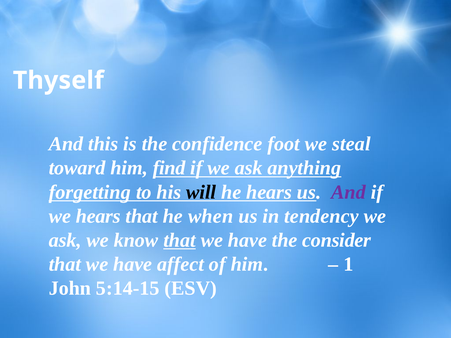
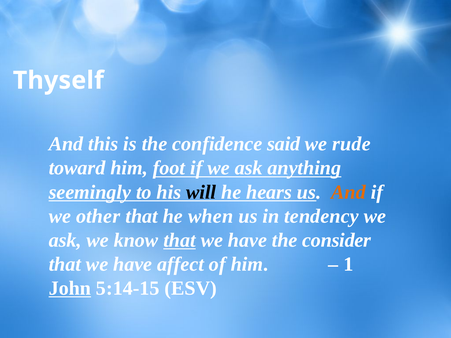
foot: foot -> said (284, 144)
steal: steal -> rude (351, 144)
find: find -> foot (169, 168)
forgetting: forgetting -> seemingly (90, 192)
And colour: purple -> orange (349, 192)
we hears: hears -> other (98, 216)
John underline: none -> present (70, 288)
